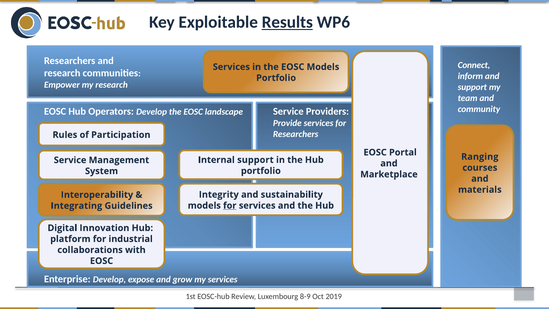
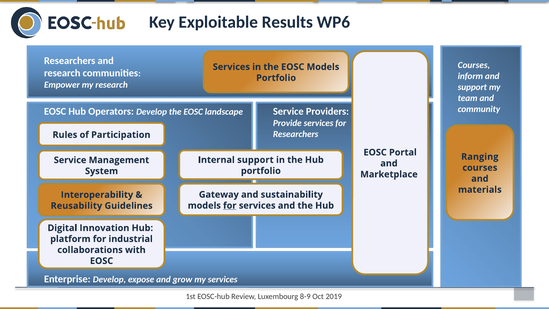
Results underline: present -> none (287, 22)
Connect: Connect -> Courses (474, 65)
Integrity: Integrity -> Gateway (219, 194)
Integrating: Integrating -> Reusability (76, 206)
